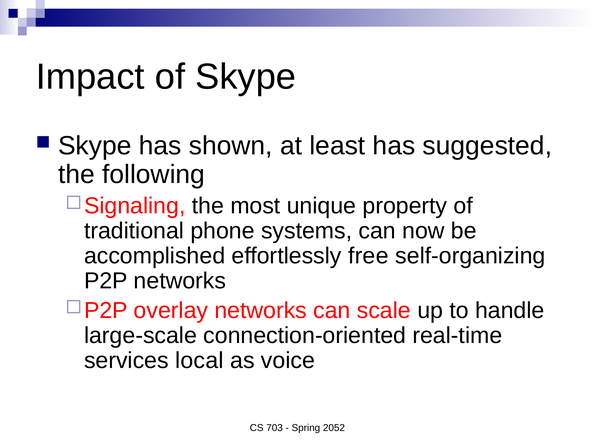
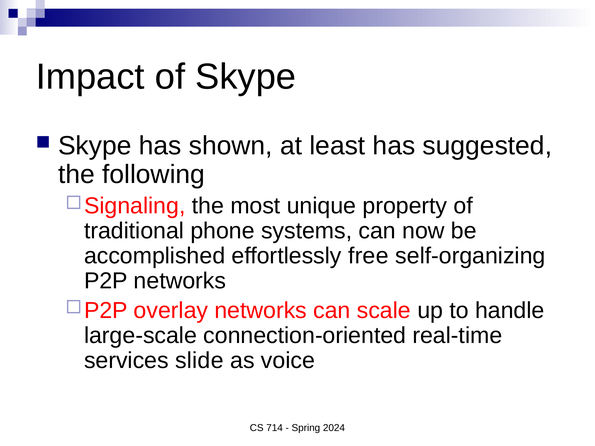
local: local -> slide (199, 361)
703: 703 -> 714 (275, 428)
2052: 2052 -> 2024 (334, 428)
